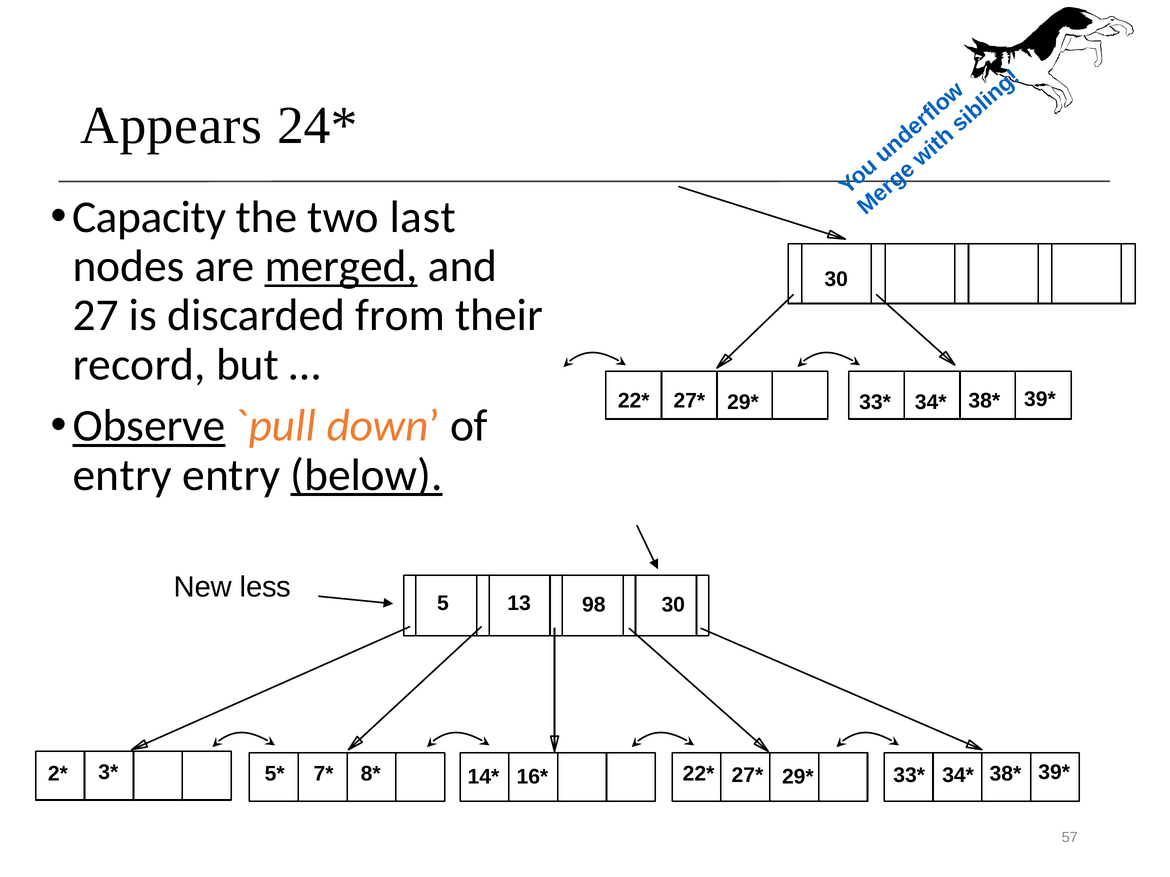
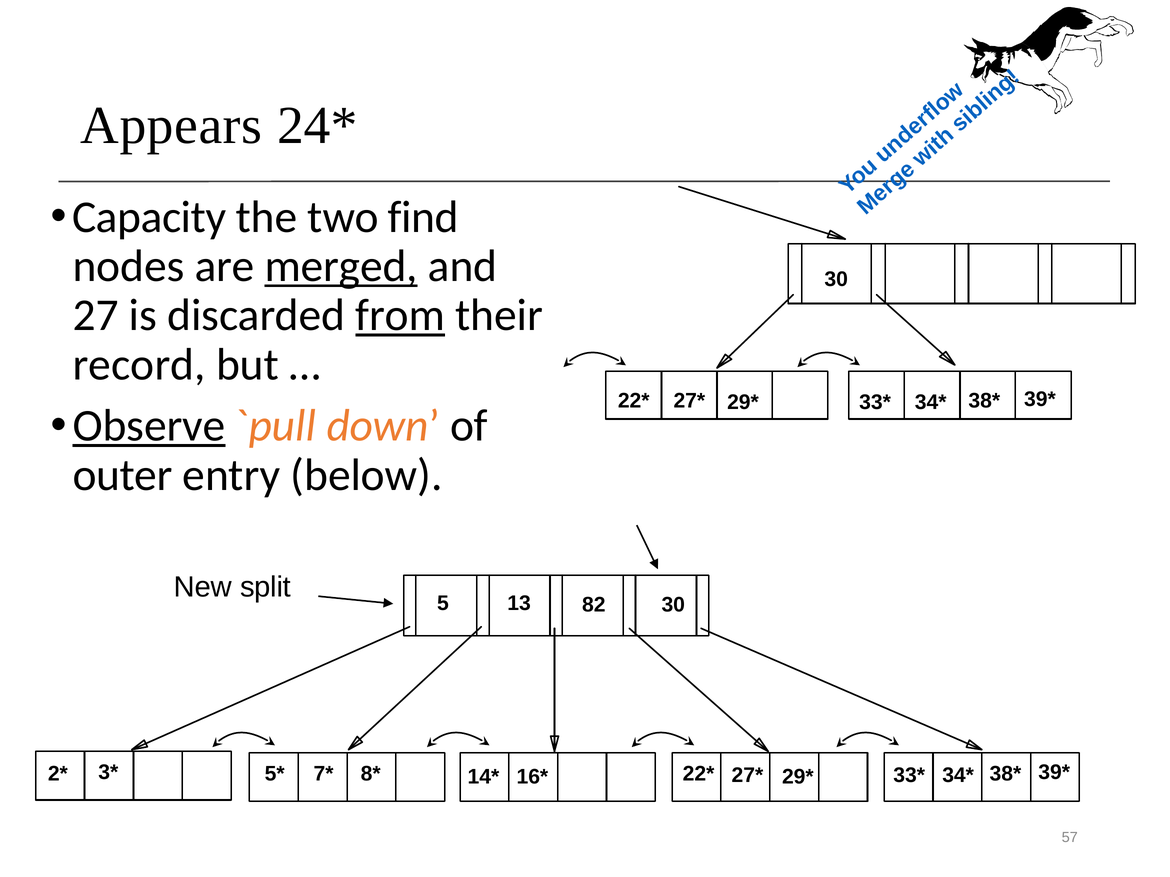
last: last -> find (423, 217)
from underline: none -> present (400, 316)
entry: entry -> outer (123, 475)
below underline: present -> none (367, 475)
less: less -> split (265, 588)
98: 98 -> 82 (594, 605)
